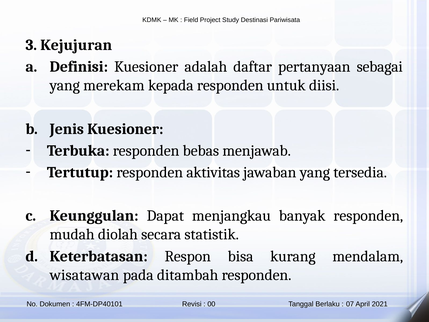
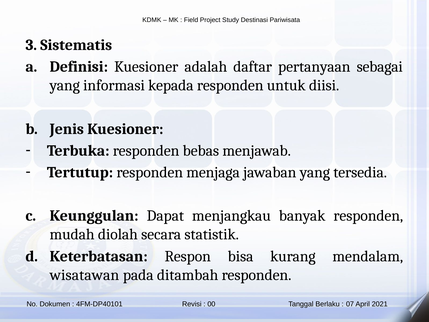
Kejujuran: Kejujuran -> Sistematis (76, 45)
merekam: merekam -> informasi (114, 85)
aktivitas: aktivitas -> menjaga (213, 172)
